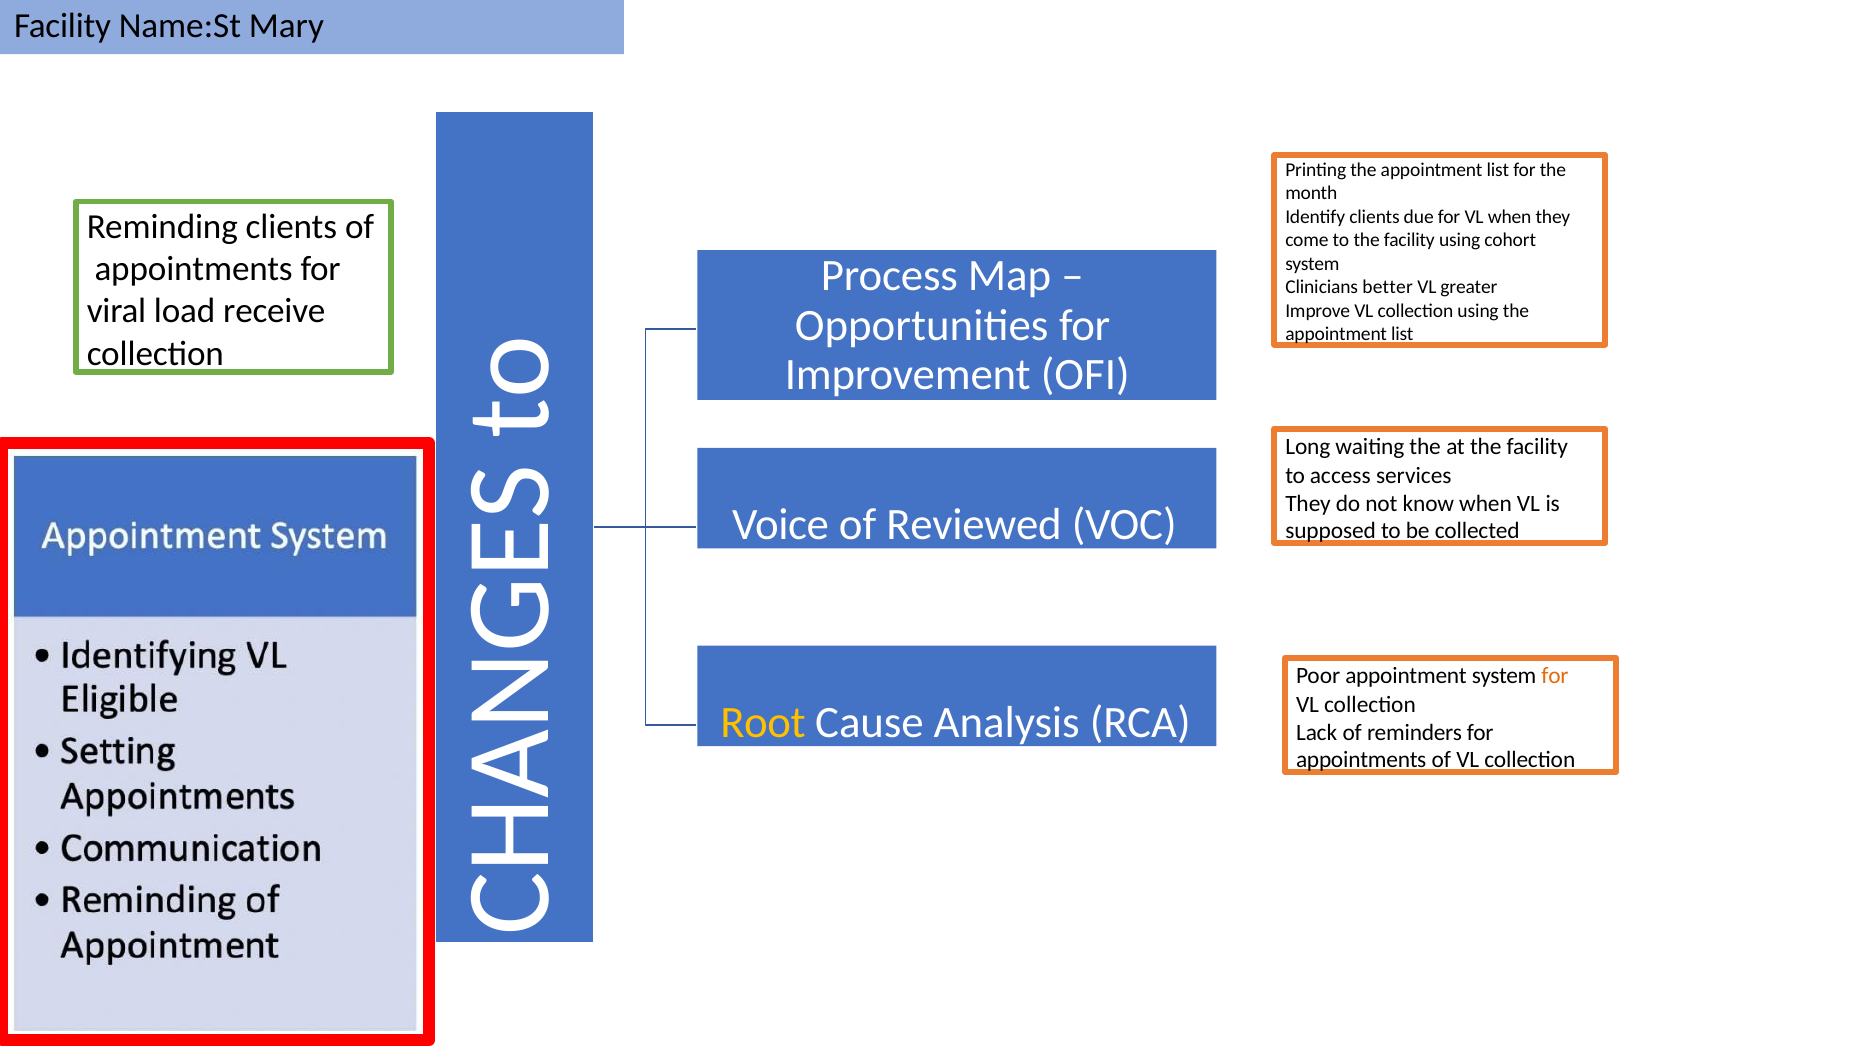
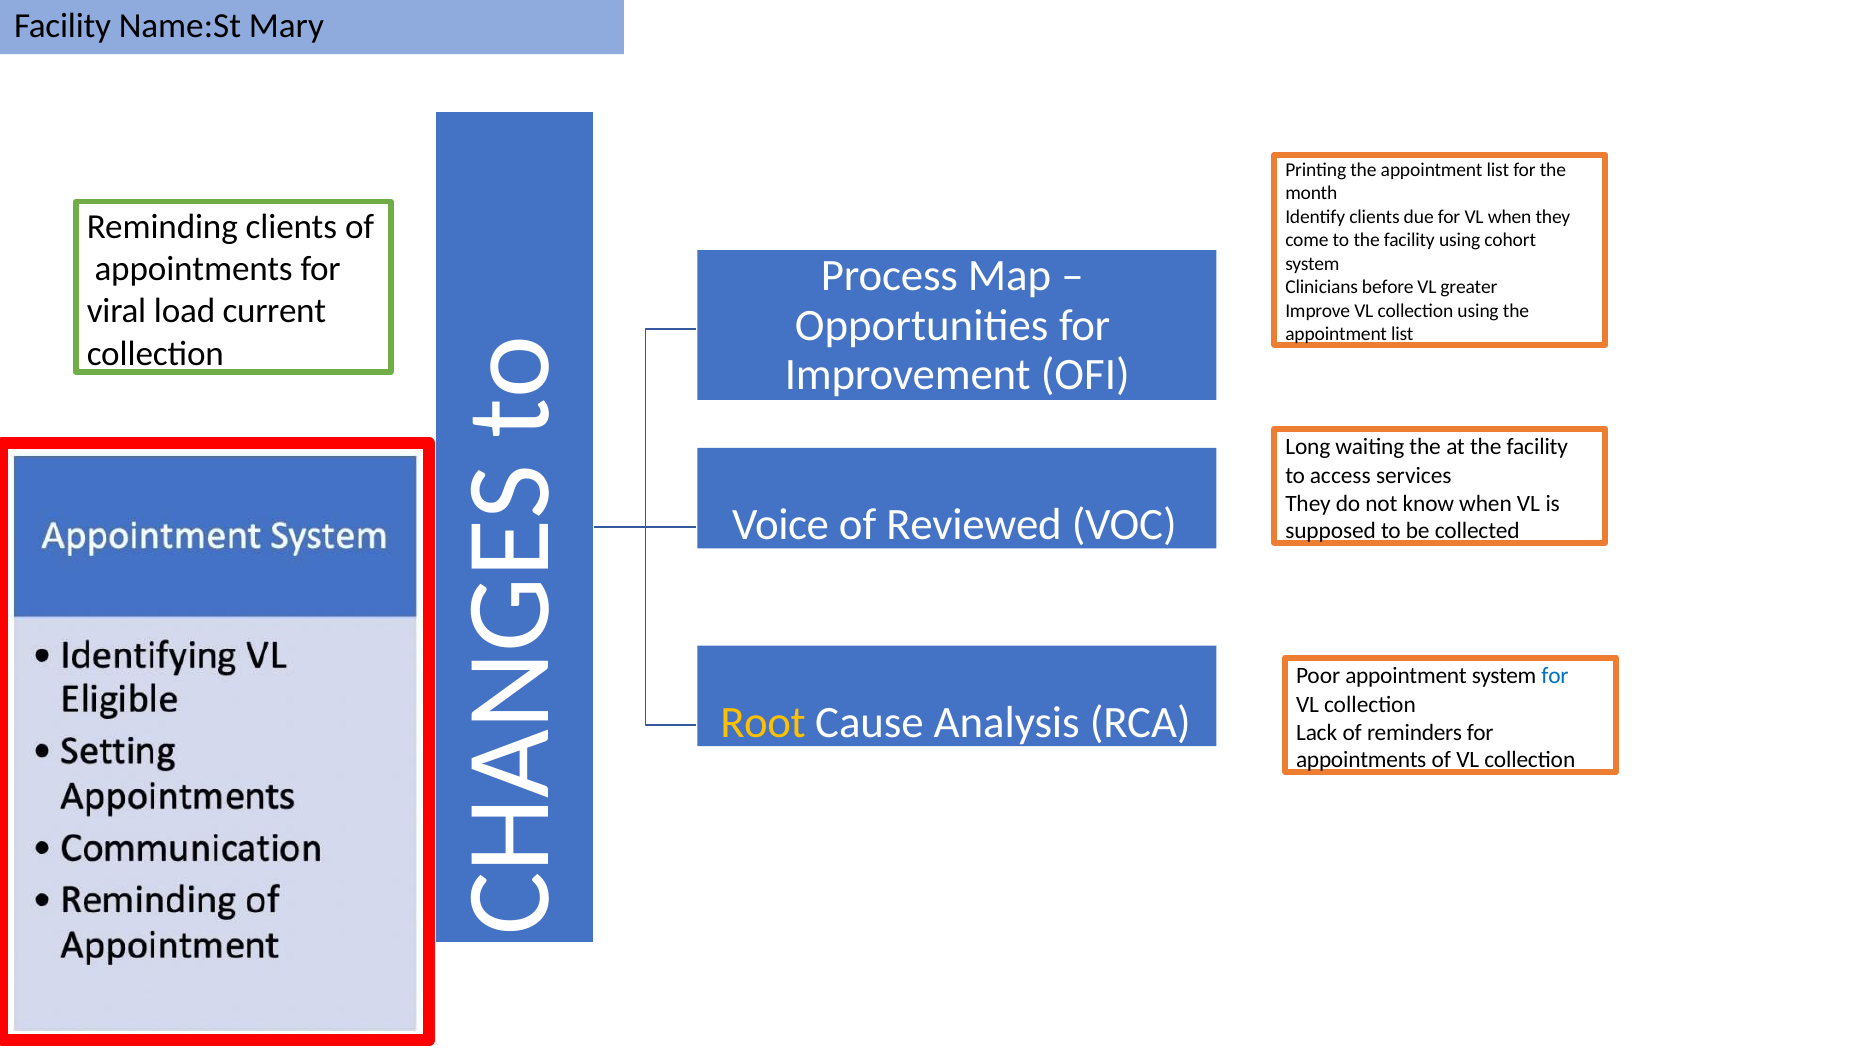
better: better -> before (1388, 287)
receive: receive -> current (274, 311)
for colour: orange -> blue (1555, 675)
